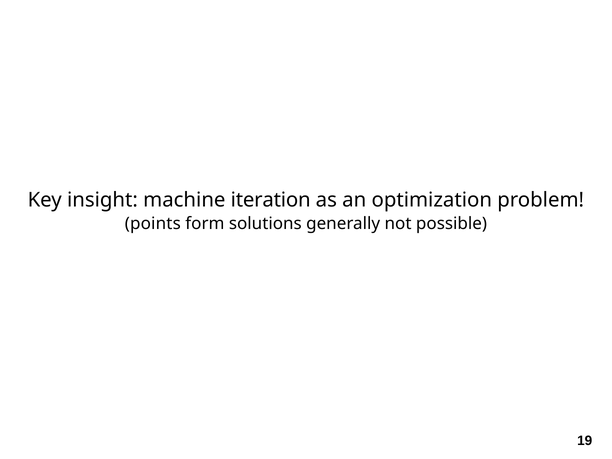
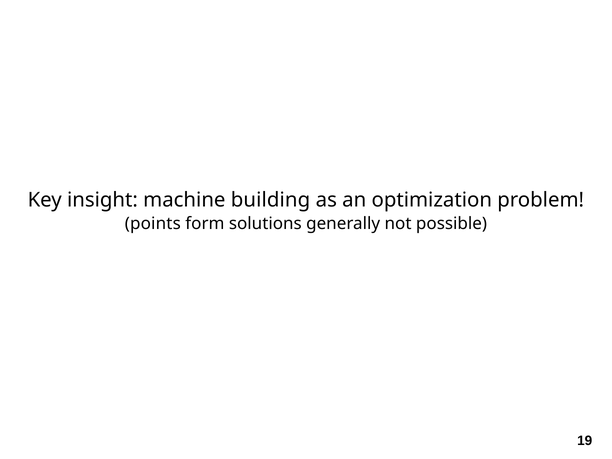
iteration: iteration -> building (271, 200)
